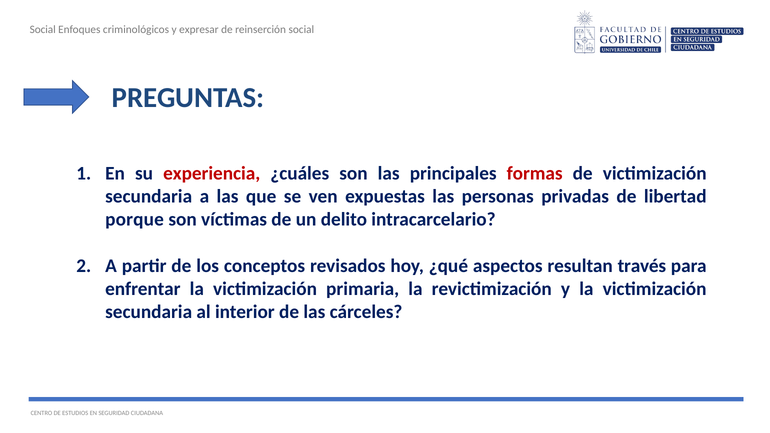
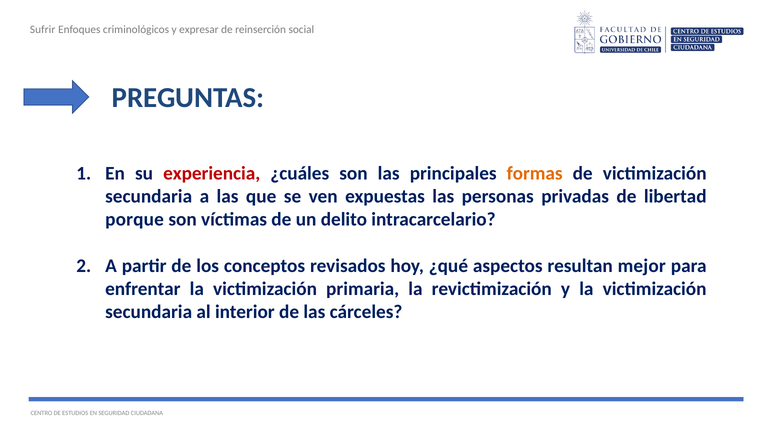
Social: Social -> Sufrir (43, 30)
formas colour: red -> orange (535, 173)
través: través -> mejor (642, 266)
